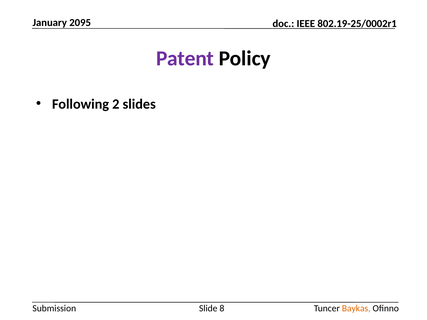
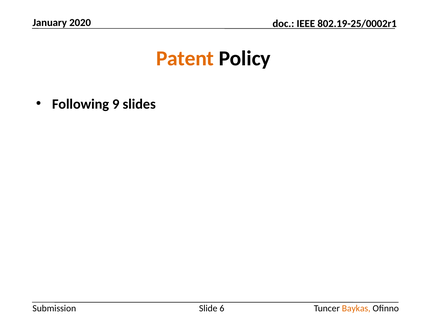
2095: 2095 -> 2020 (80, 23)
Patent colour: purple -> orange (185, 58)
2: 2 -> 9 (116, 104)
8: 8 -> 6 (222, 309)
